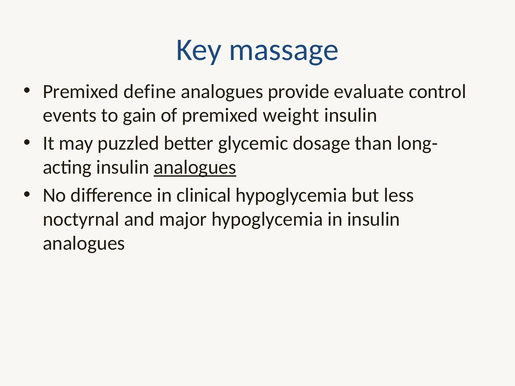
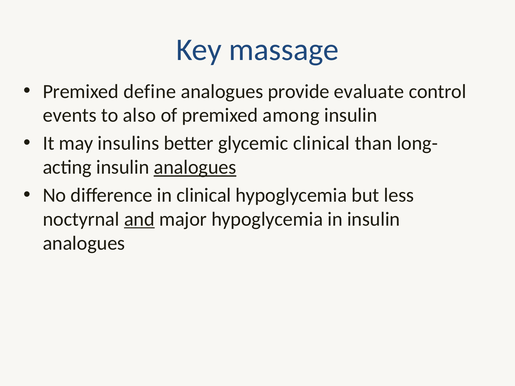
gain: gain -> also (139, 115)
weight: weight -> among (291, 115)
puzzled: puzzled -> insulins (128, 143)
glycemic dosage: dosage -> clinical (322, 143)
and underline: none -> present (139, 219)
